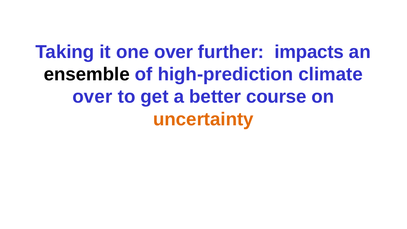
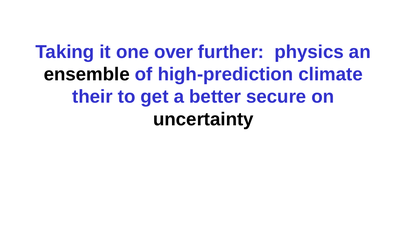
impacts: impacts -> physics (309, 52)
over: over -> their (92, 97)
course: course -> secure (276, 97)
uncertainty colour: orange -> black (203, 119)
